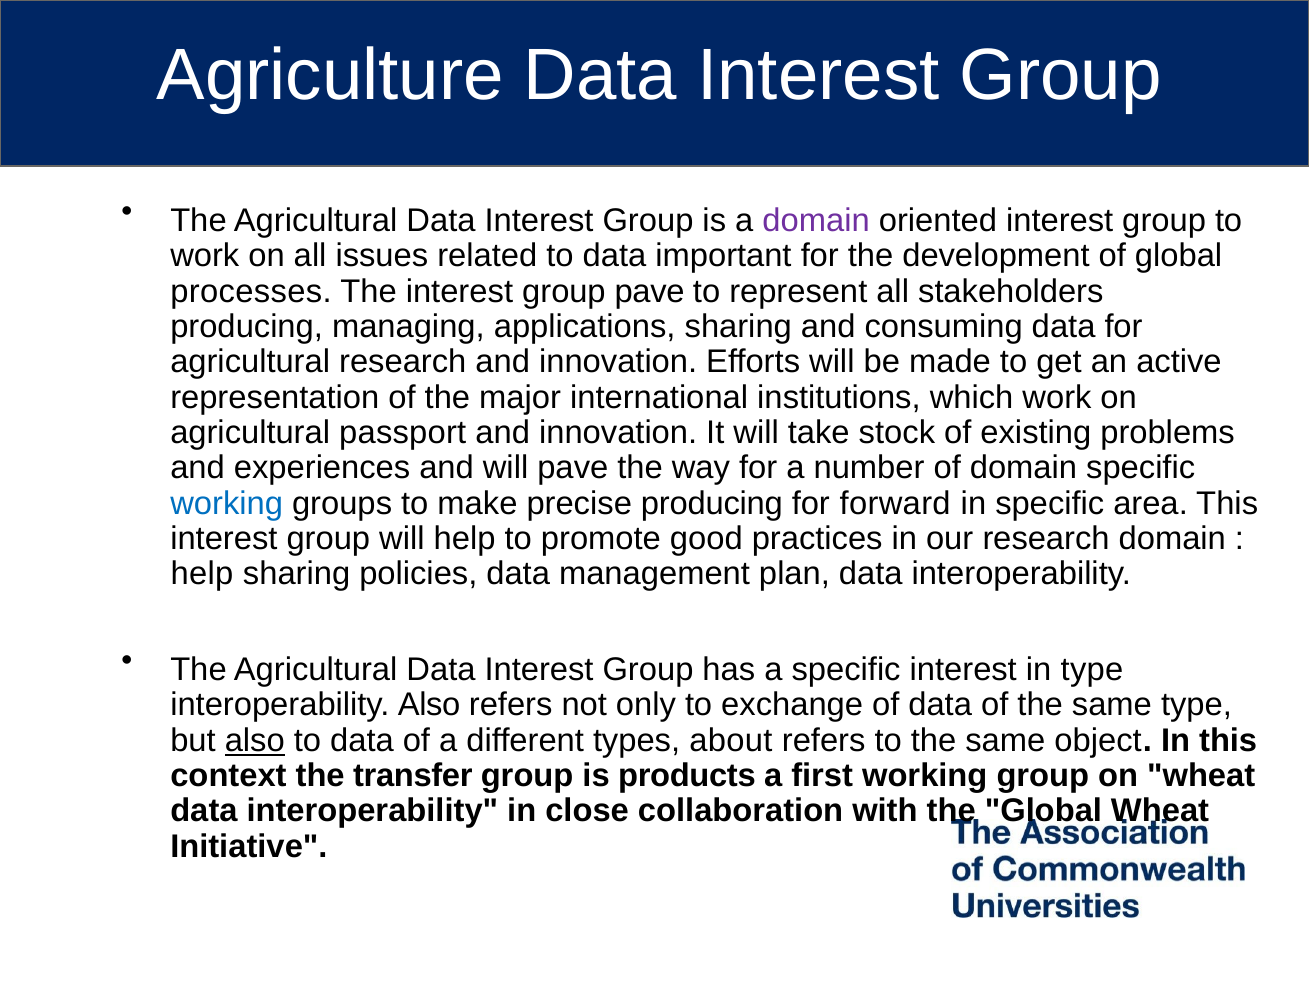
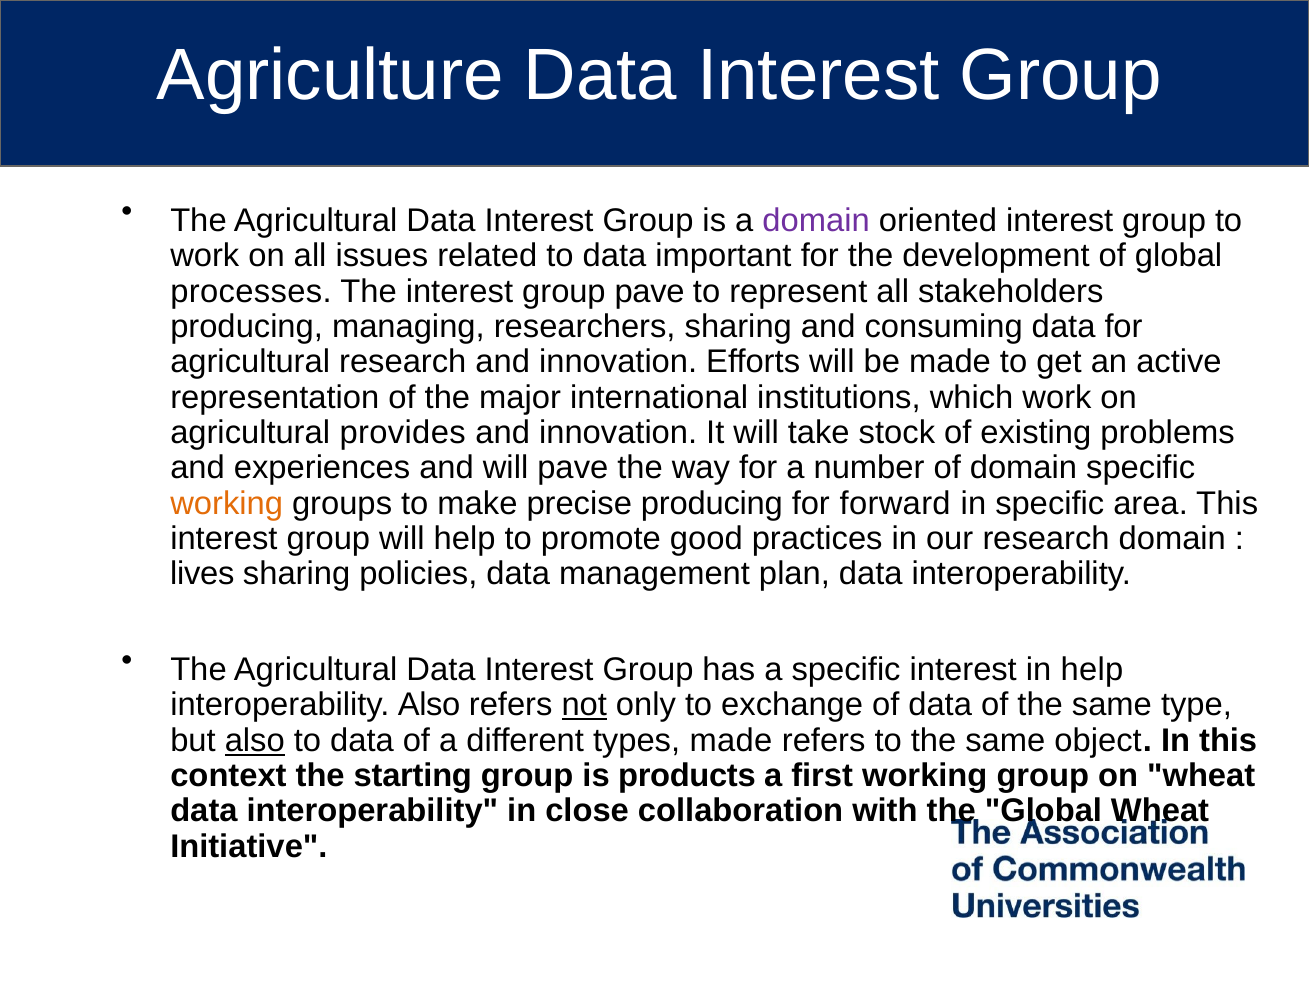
applications: applications -> researchers (585, 327)
passport: passport -> provides (403, 433)
working colour: blue -> orange (227, 503)
help: help -> lives (202, 574)
in type: type -> help (1092, 670)
not underline: none -> present (584, 705)
types about: about -> made (731, 740)
transfer: transfer -> starting (413, 776)
